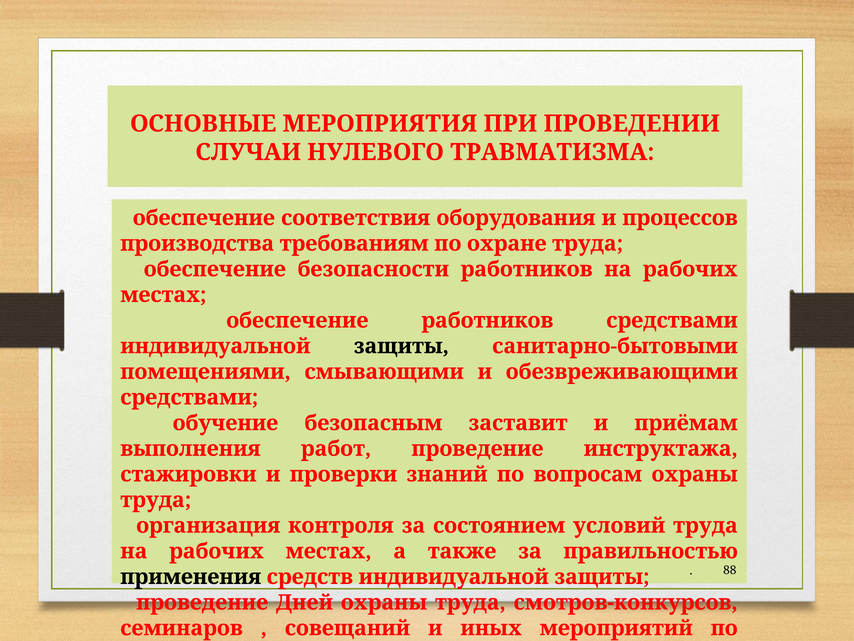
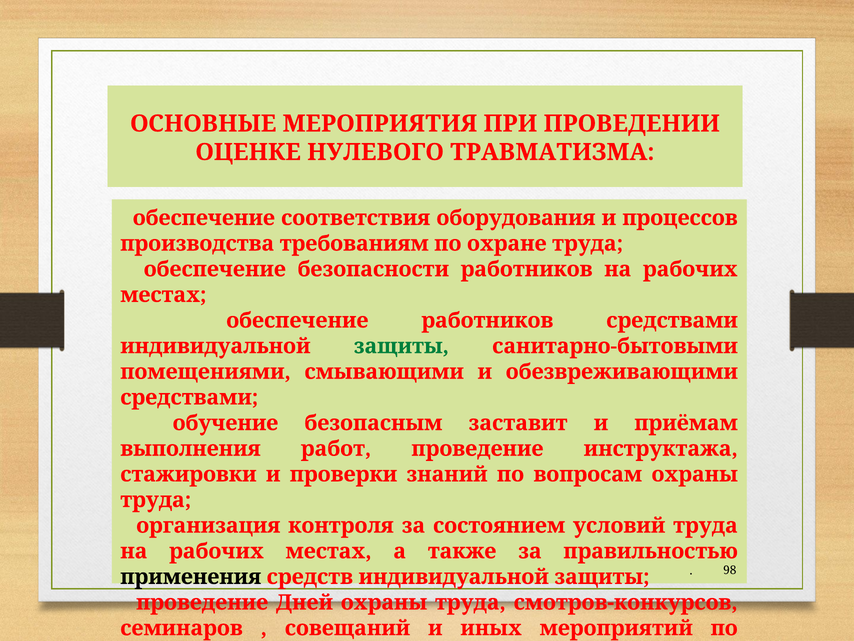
СЛУЧАИ: СЛУЧАИ -> ОЦЕНКЕ (248, 152)
защиты colour: black -> green (401, 346)
88: 88 -> 98 (730, 570)
